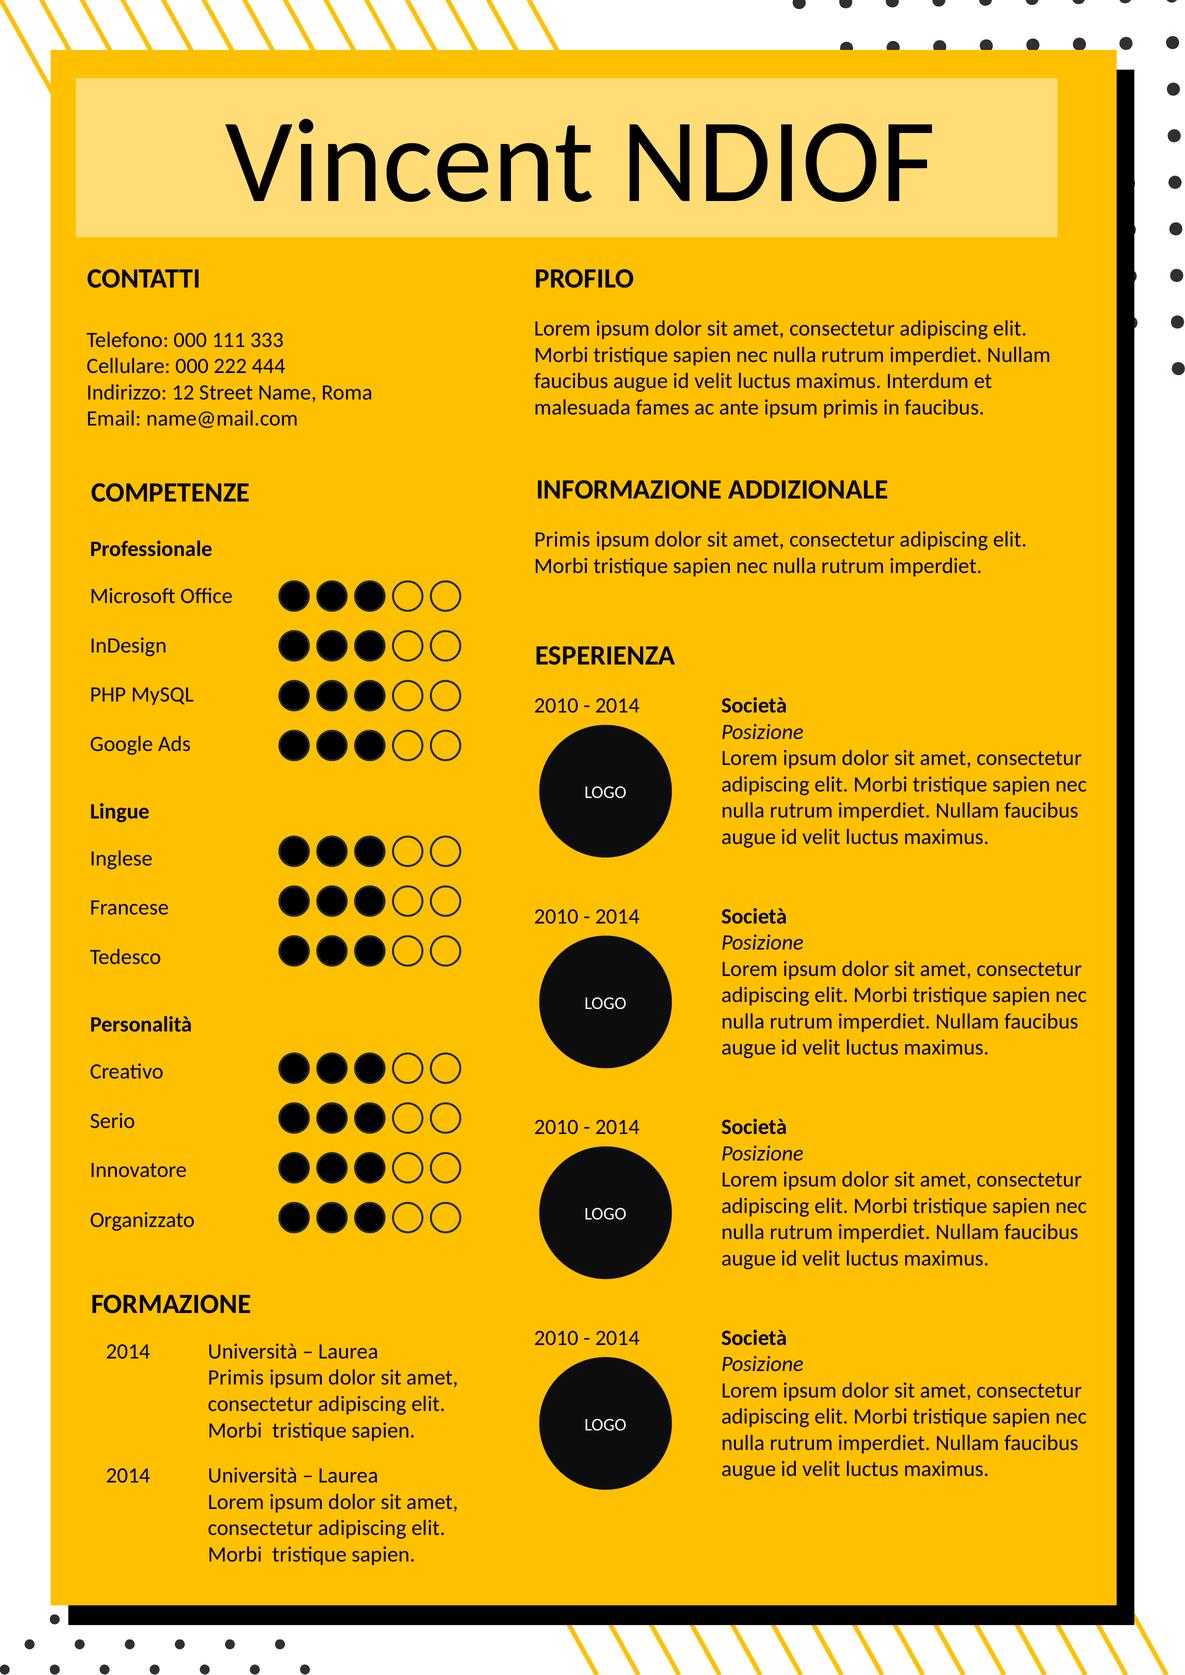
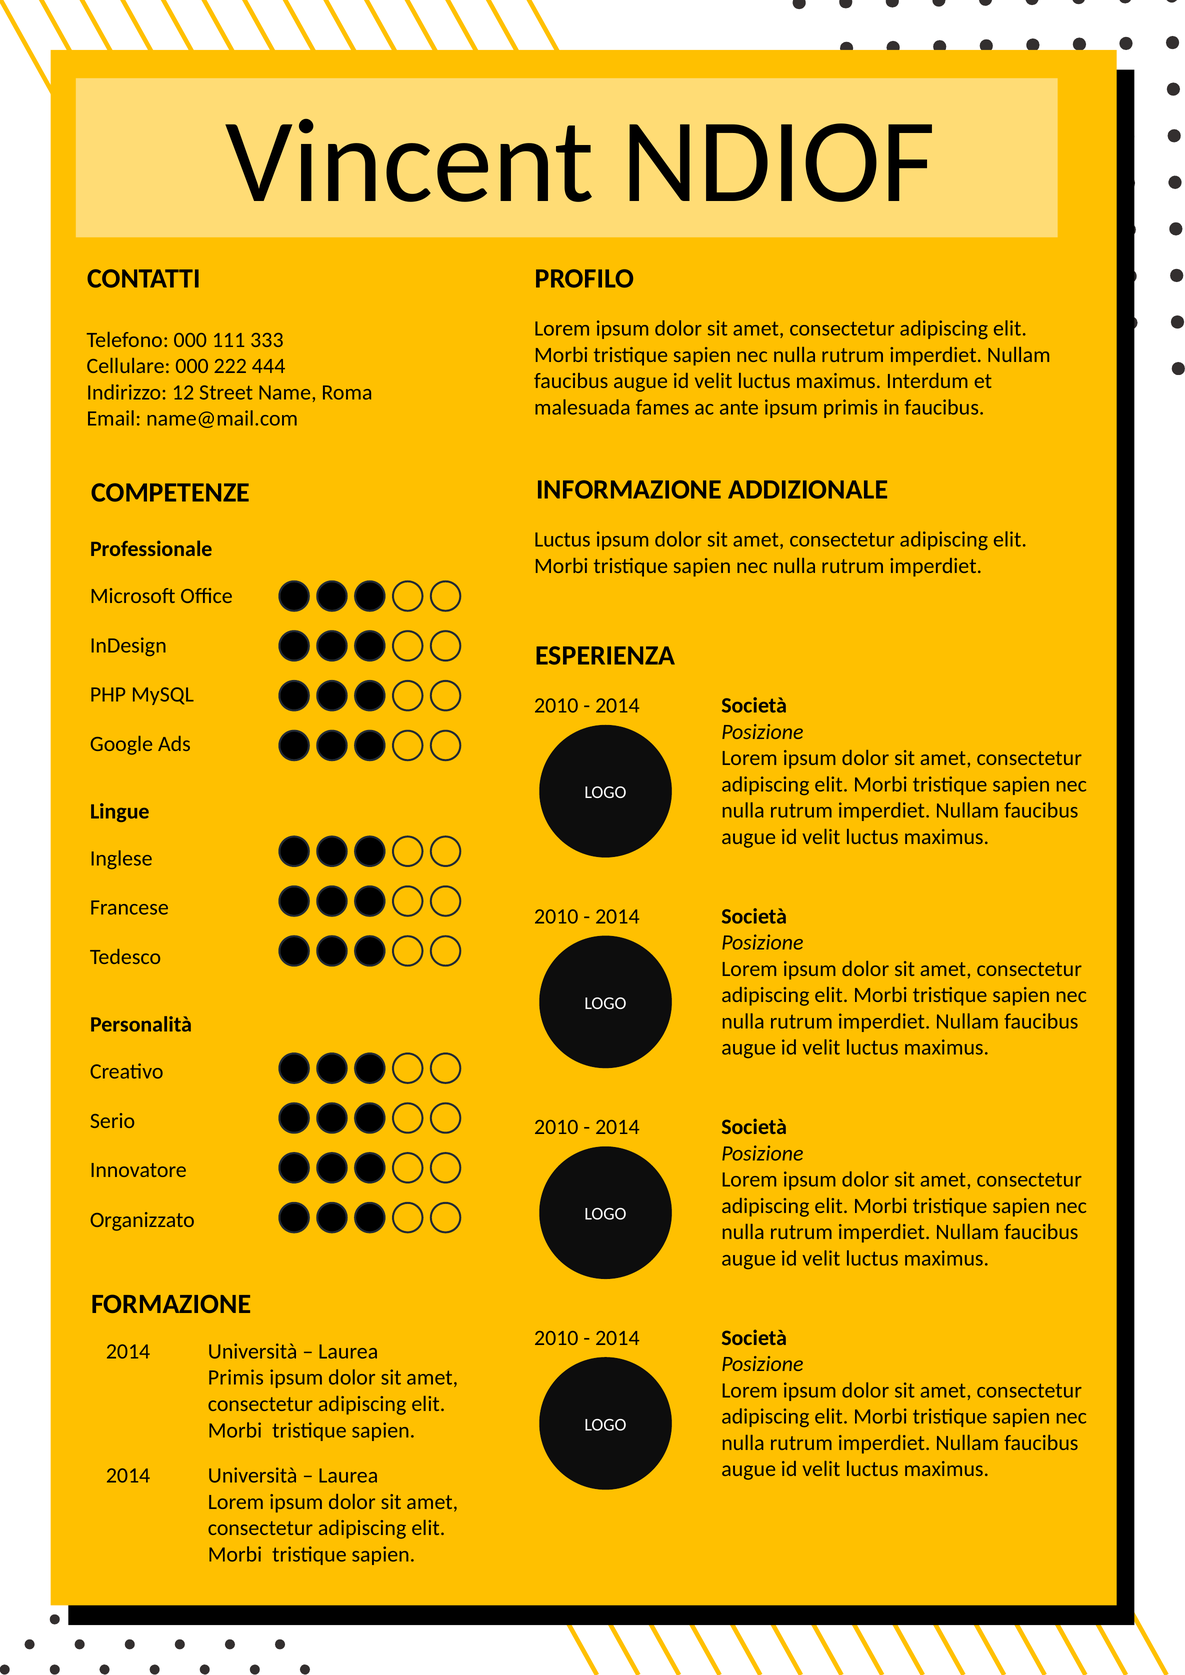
Primis: Primis -> Luctus (562, 540)
